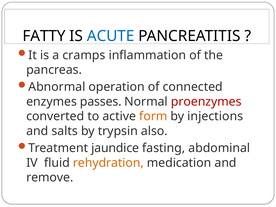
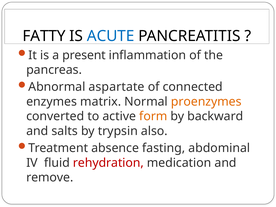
cramps: cramps -> present (84, 55)
operation: operation -> aspartate (117, 87)
passes: passes -> matrix (101, 102)
proenzymes colour: red -> orange (206, 102)
injections: injections -> backward (215, 116)
jaundice: jaundice -> absence (115, 148)
rehydration colour: orange -> red (108, 163)
